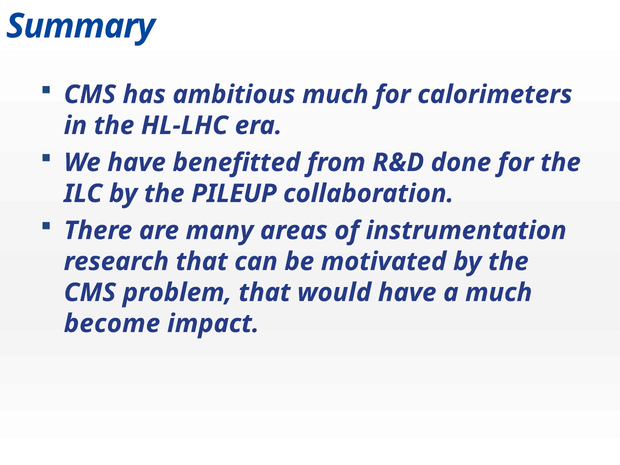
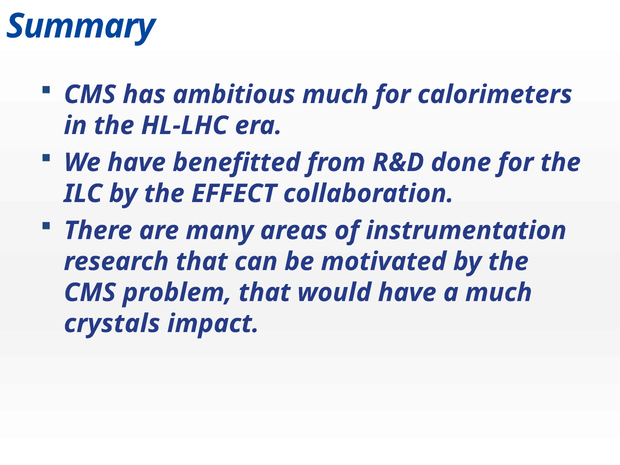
PILEUP: PILEUP -> EFFECT (234, 194)
become: become -> crystals (112, 324)
